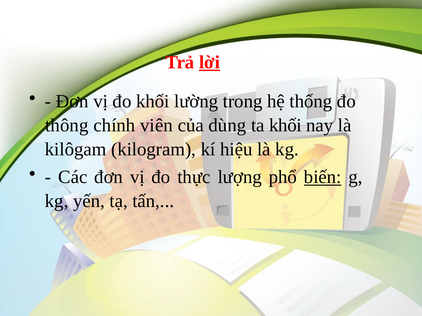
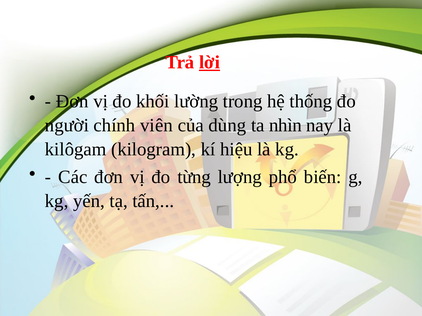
thông: thông -> người (67, 125)
ta khối: khối -> nhìn (285, 125)
thực: thực -> từng (194, 177)
biến underline: present -> none (323, 177)
